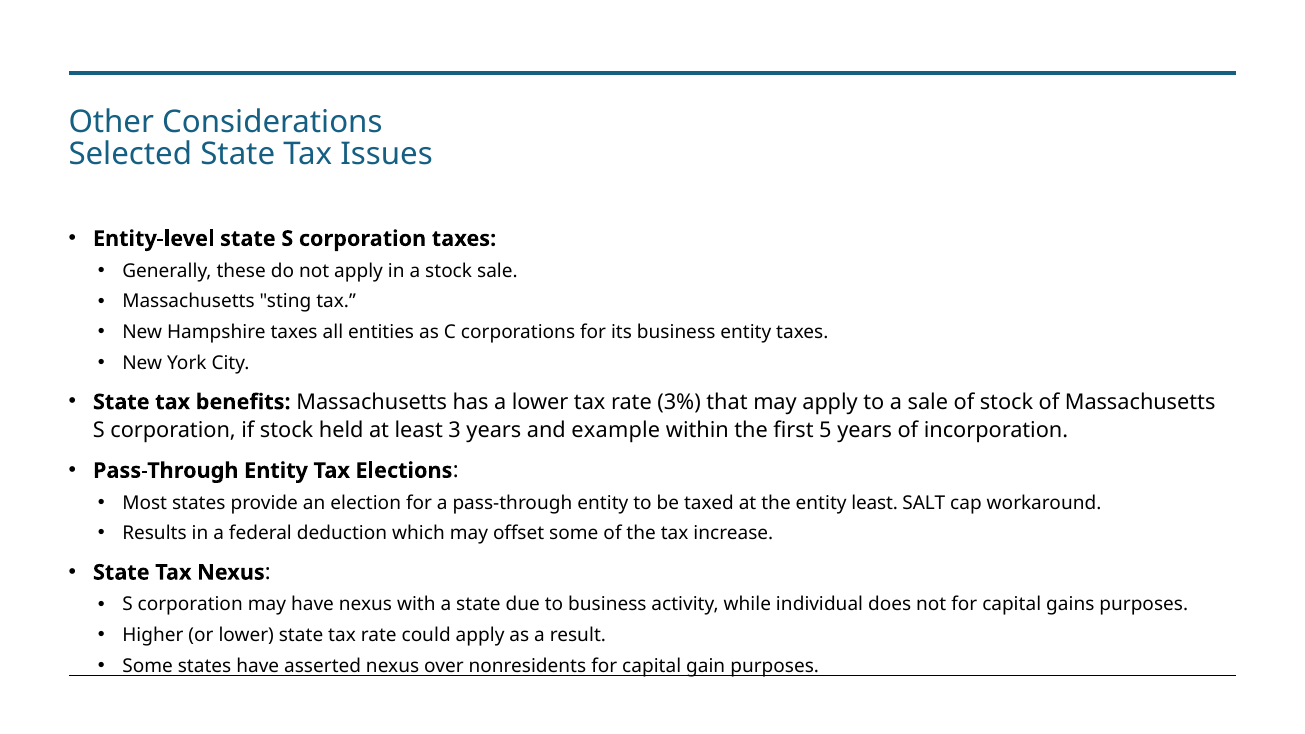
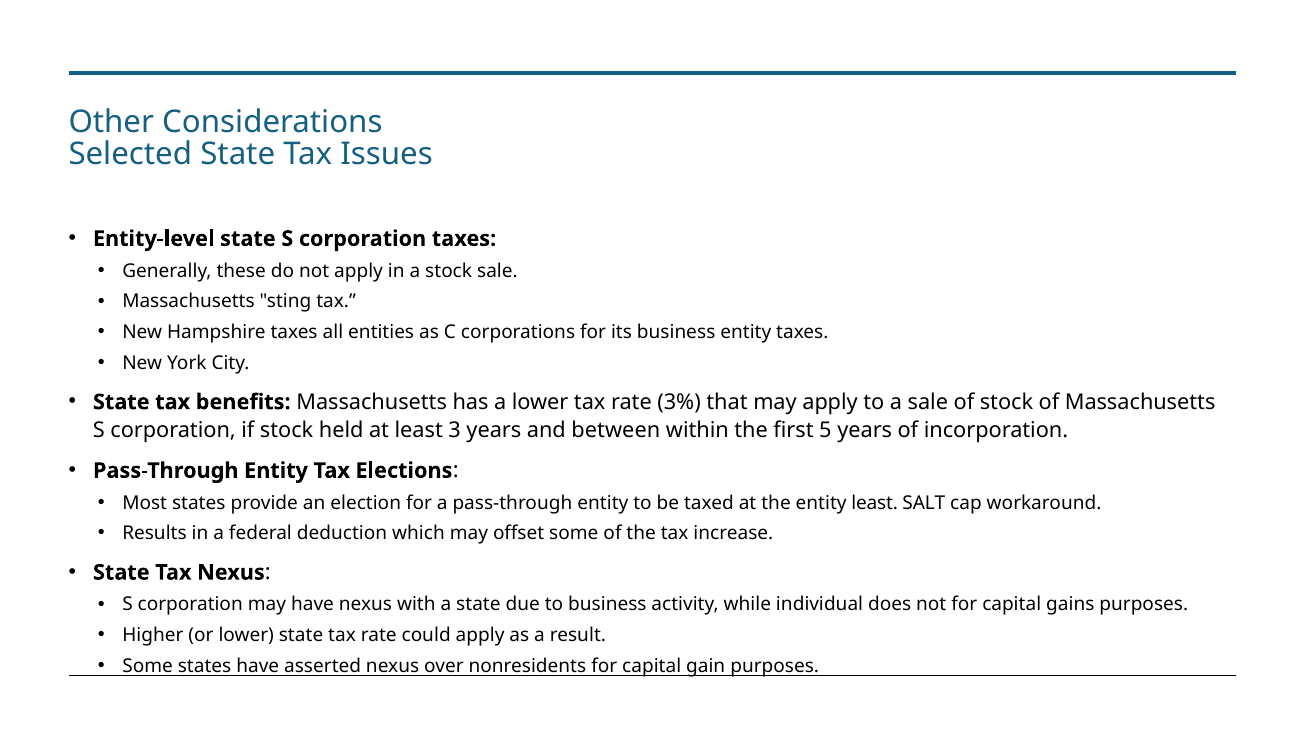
example: example -> between (616, 430)
